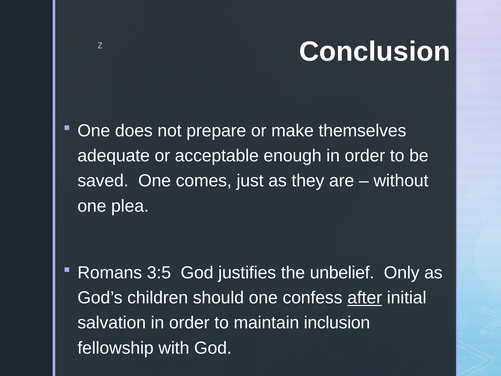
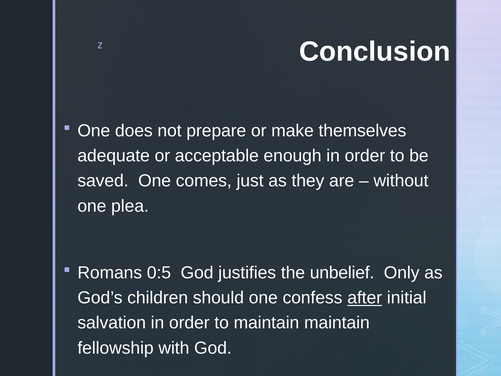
3:5: 3:5 -> 0:5 (159, 273)
maintain inclusion: inclusion -> maintain (337, 323)
